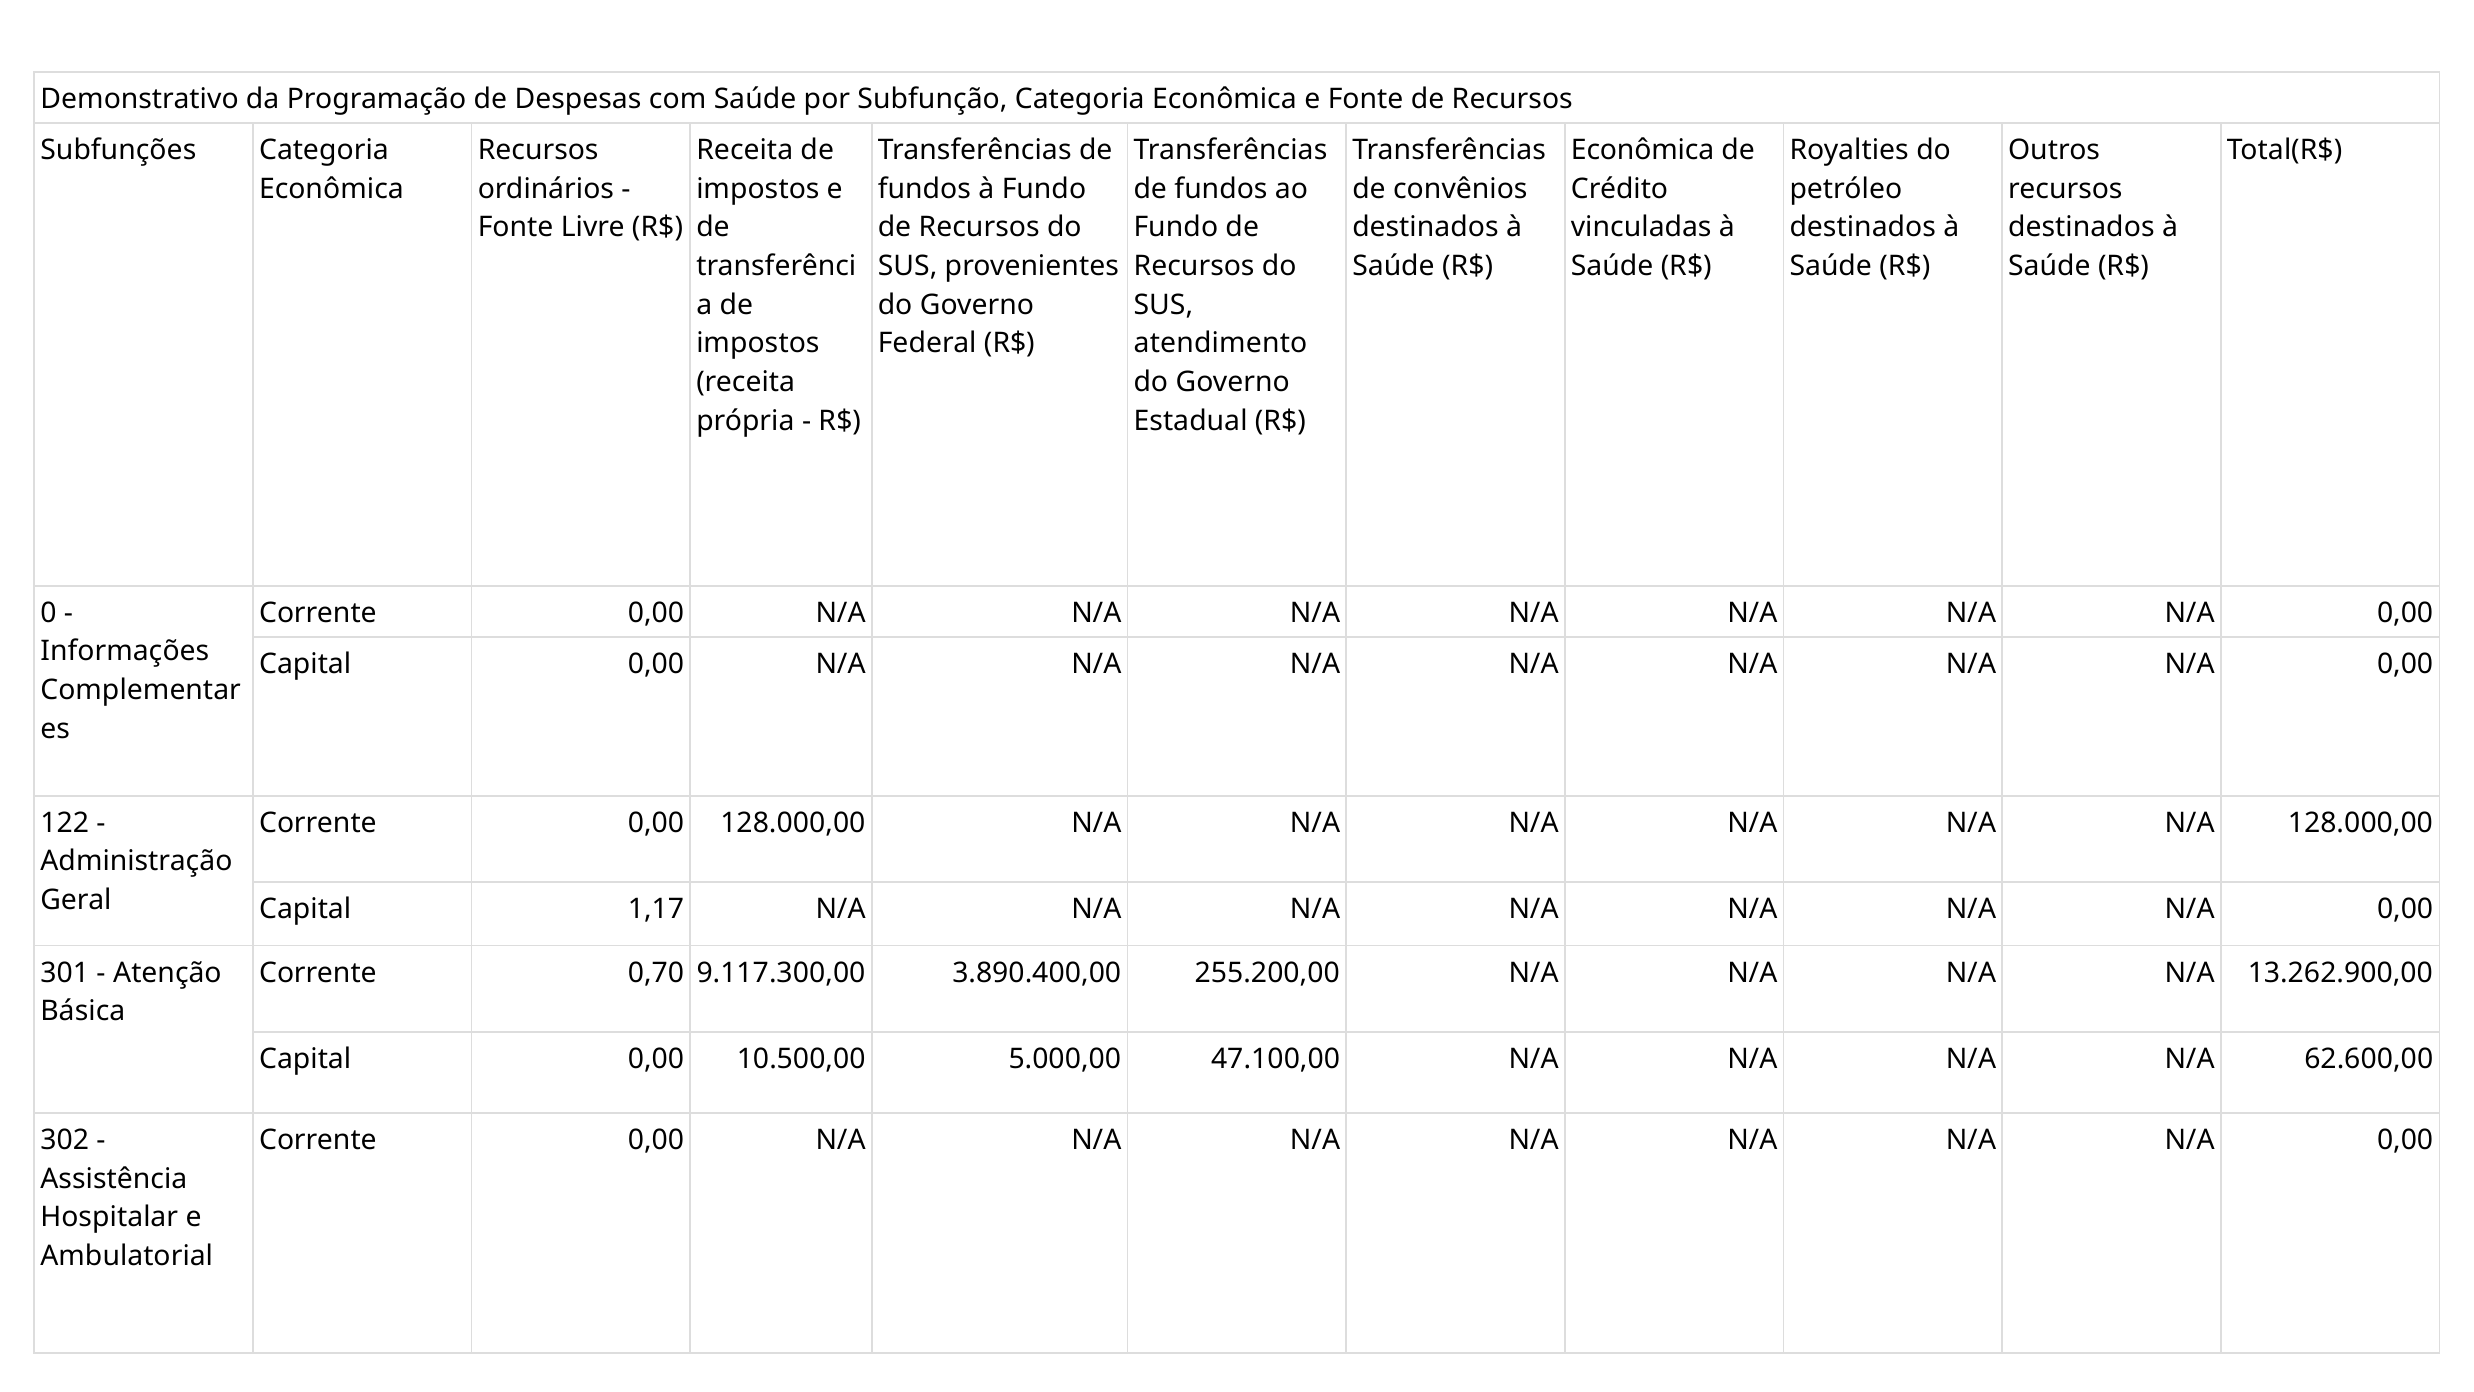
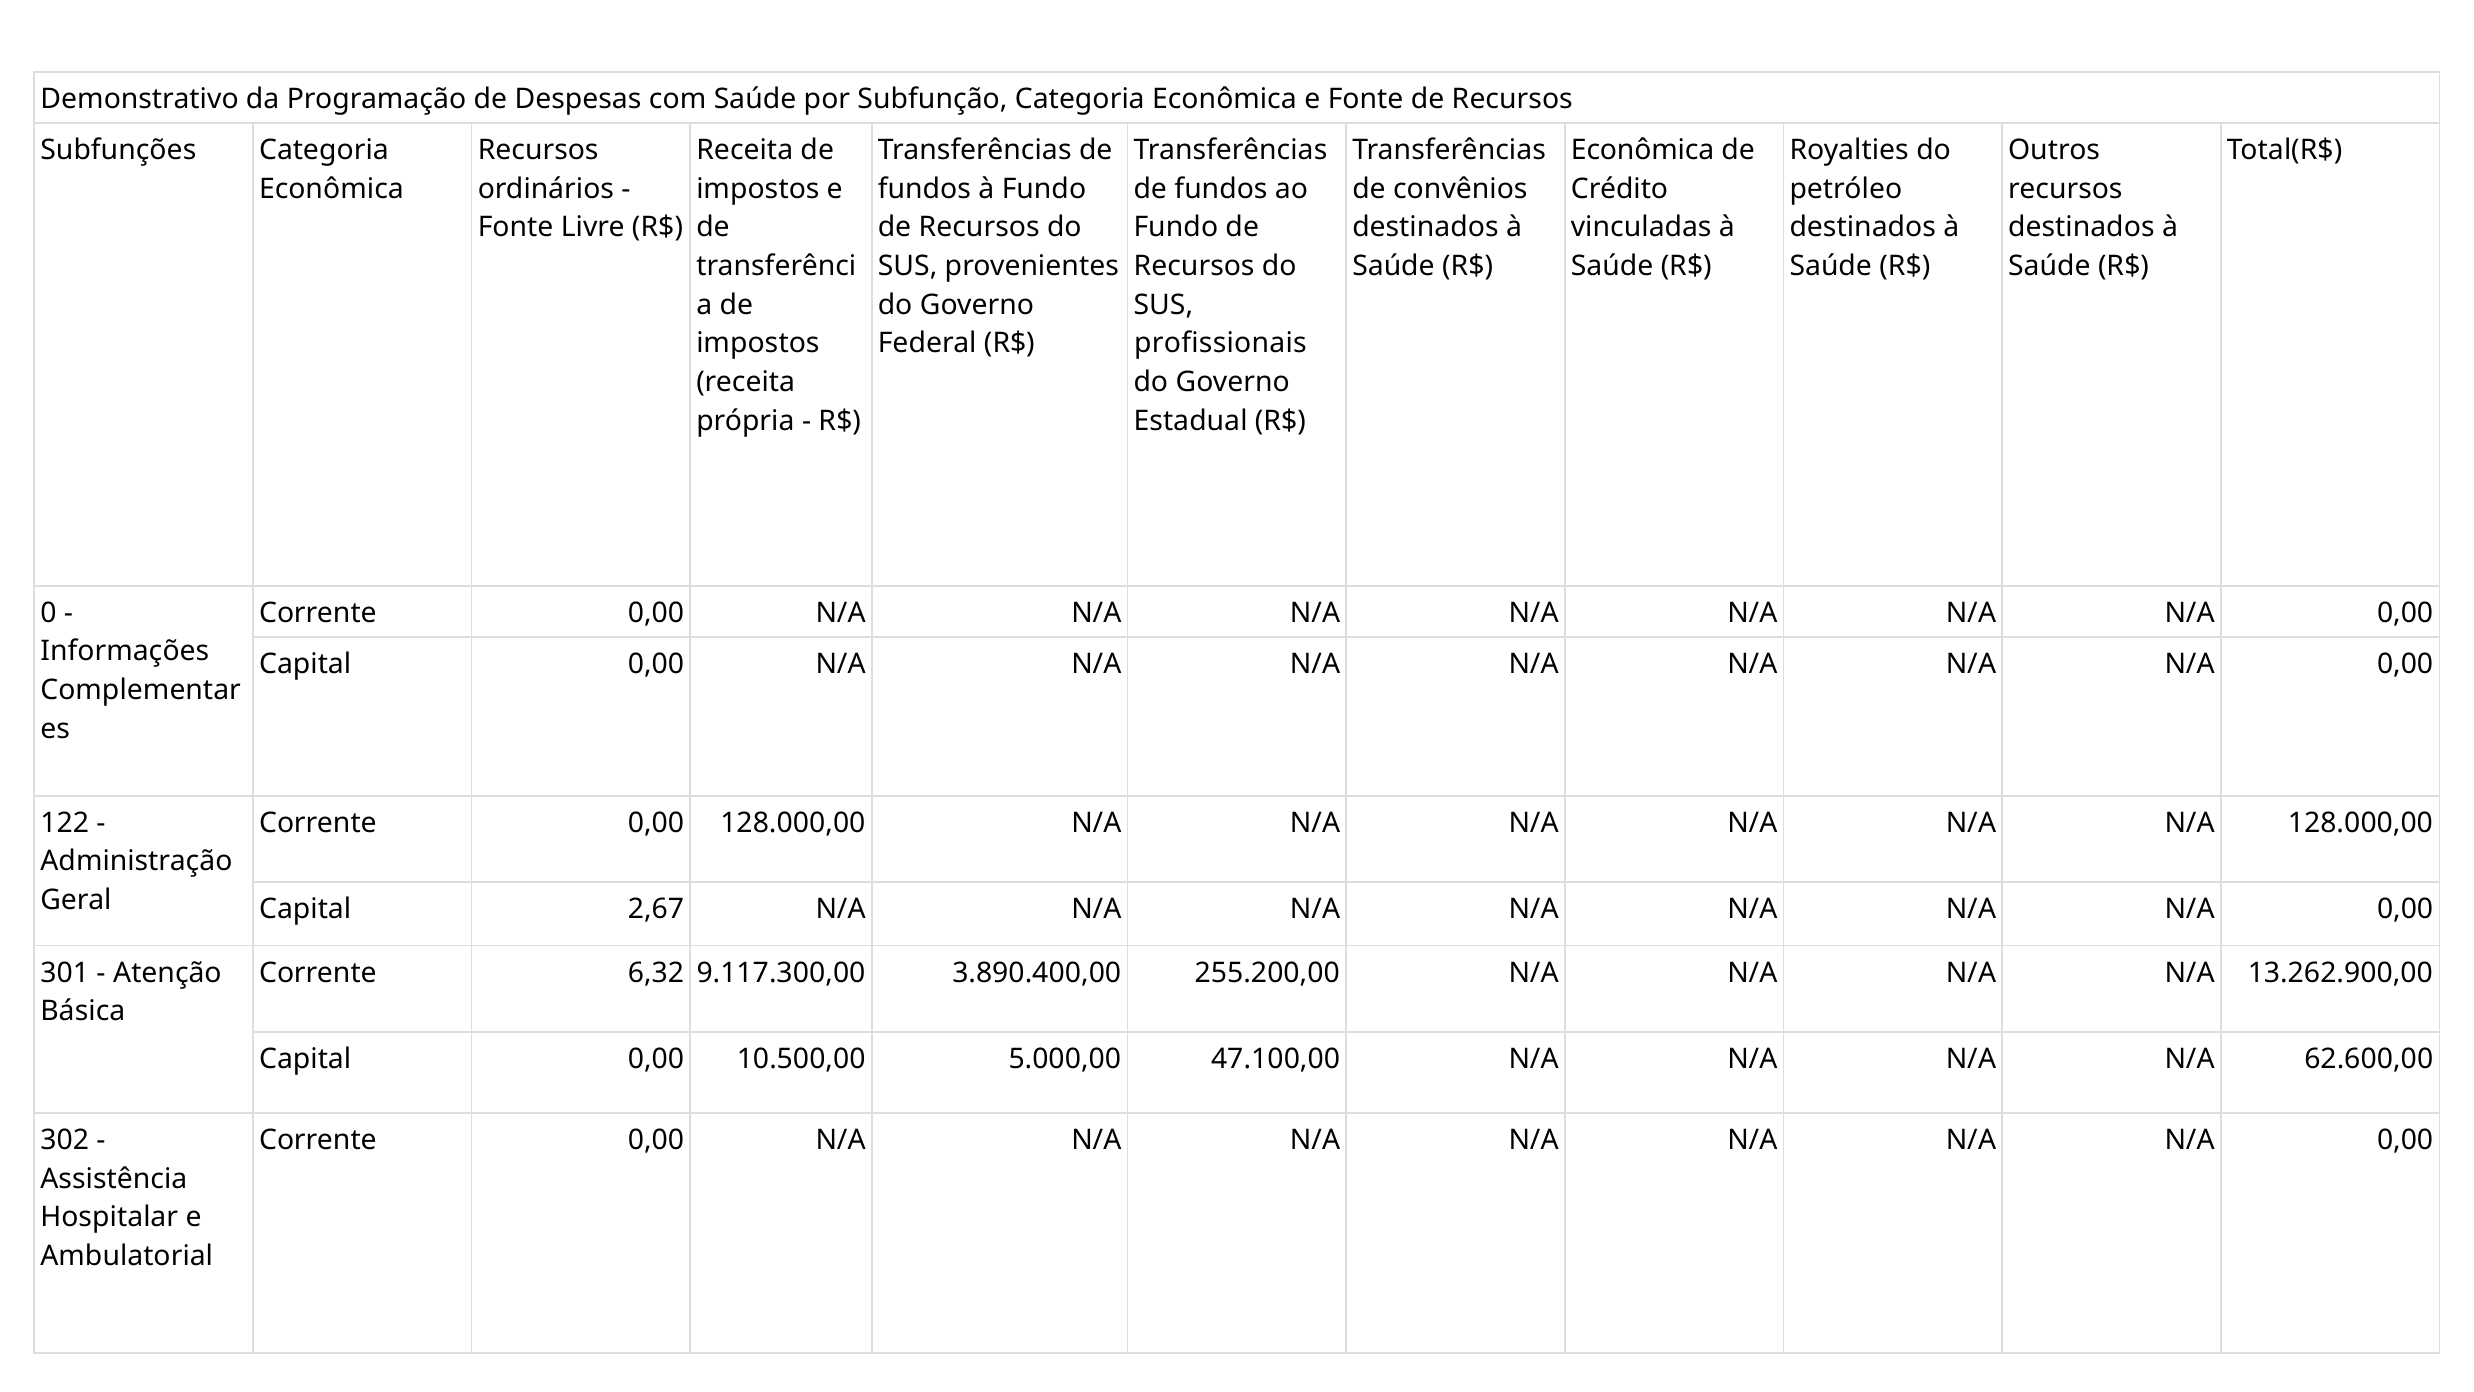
atendimento: atendimento -> profissionais (1220, 343)
1,17: 1,17 -> 2,67 (656, 909)
0,70: 0,70 -> 6,32 (656, 972)
